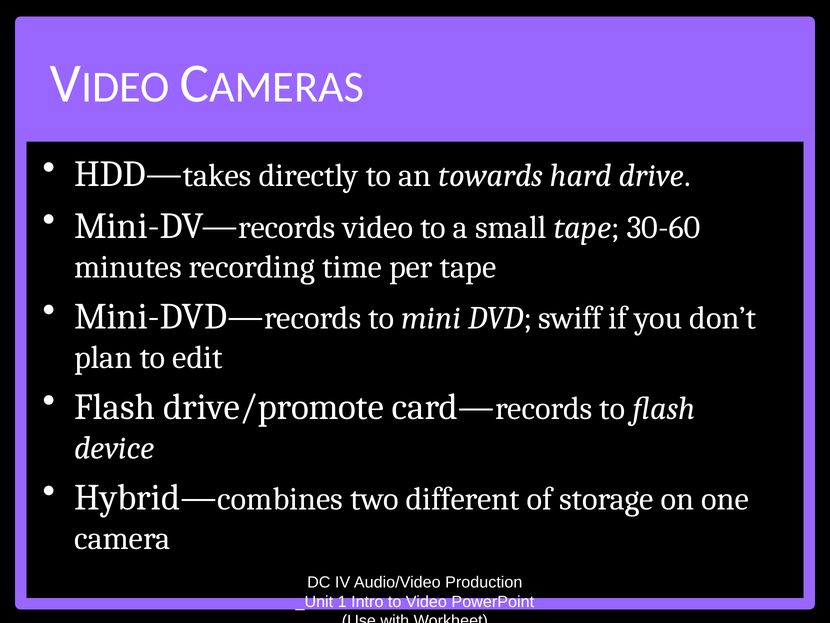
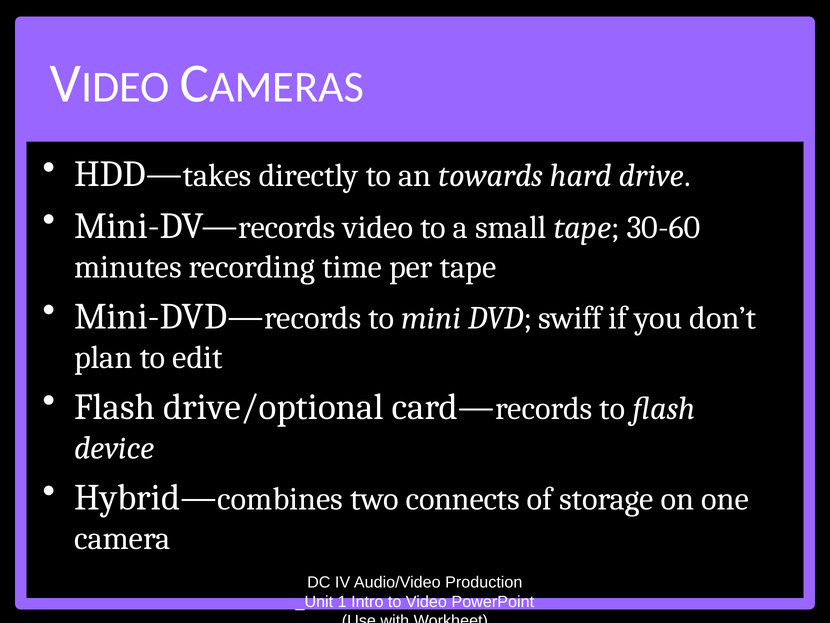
drive/promote: drive/promote -> drive/optional (273, 407)
different: different -> connects (463, 499)
